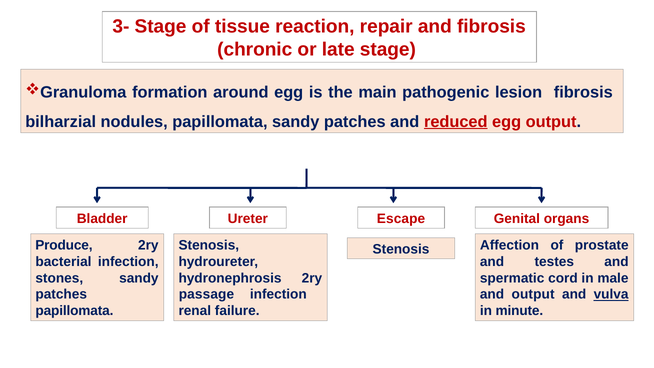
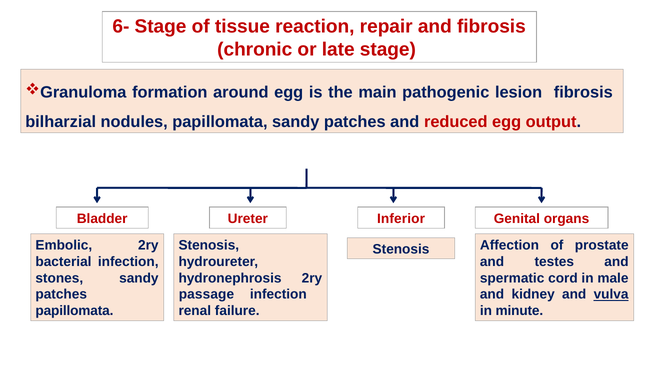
3-: 3- -> 6- (121, 27)
reduced underline: present -> none (456, 122)
Escape: Escape -> Inferior (401, 218)
Produce: Produce -> Embolic (64, 245)
and output: output -> kidney (533, 294)
